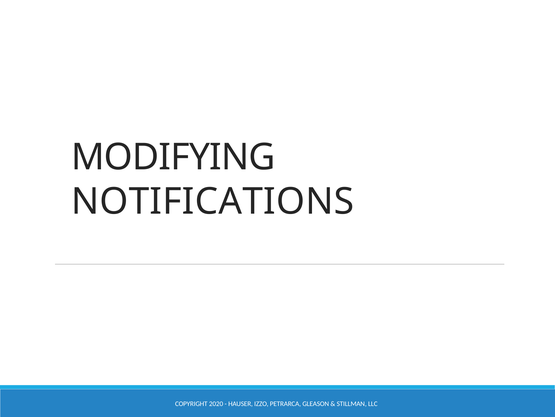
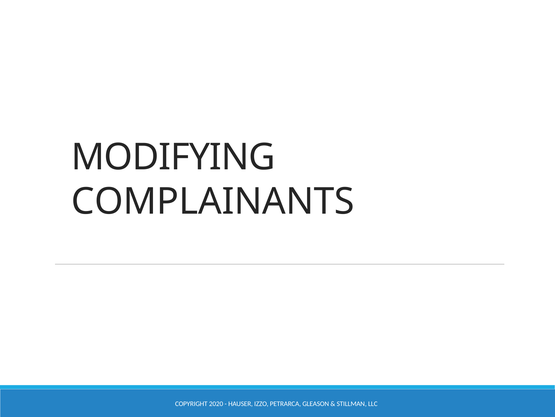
NOTIFICATIONS: NOTIFICATIONS -> COMPLAINANTS (213, 201)
